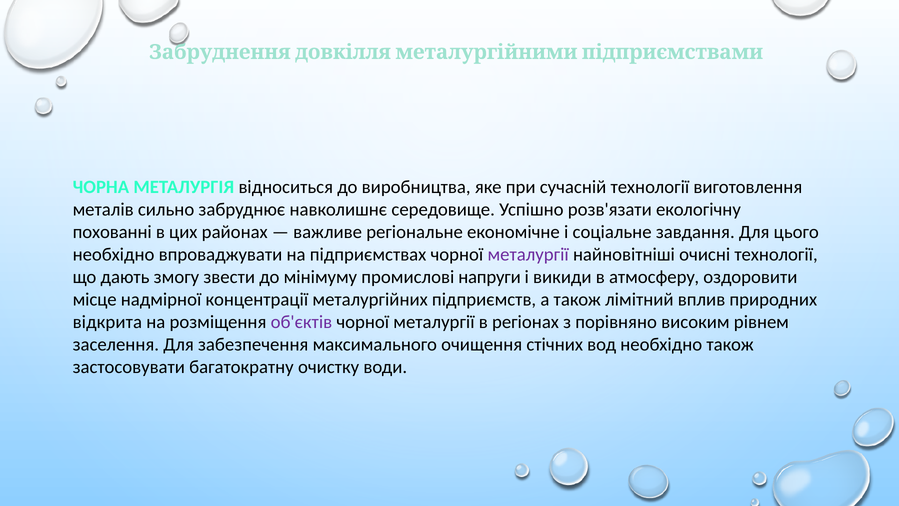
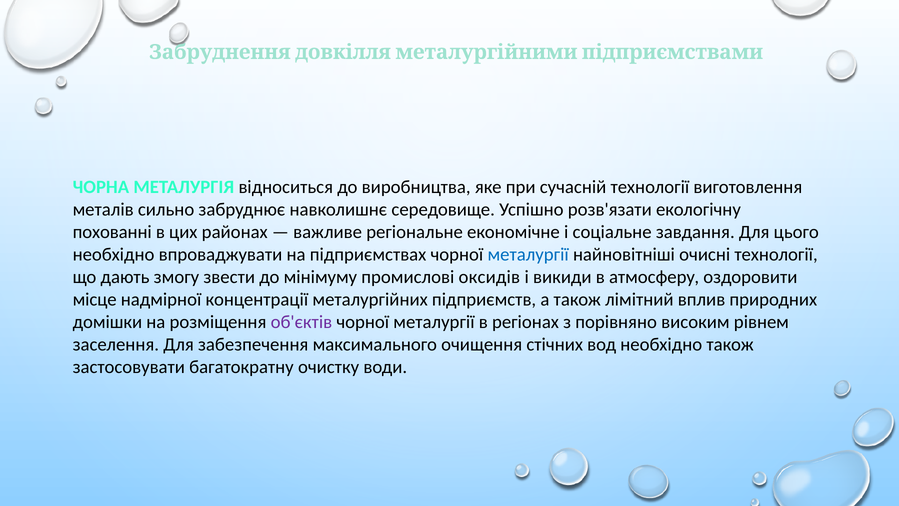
металургії colour: purple -> blue (528, 254)
напруги: напруги -> оксидів (489, 277)
відкрита: відкрита -> домішки (107, 322)
